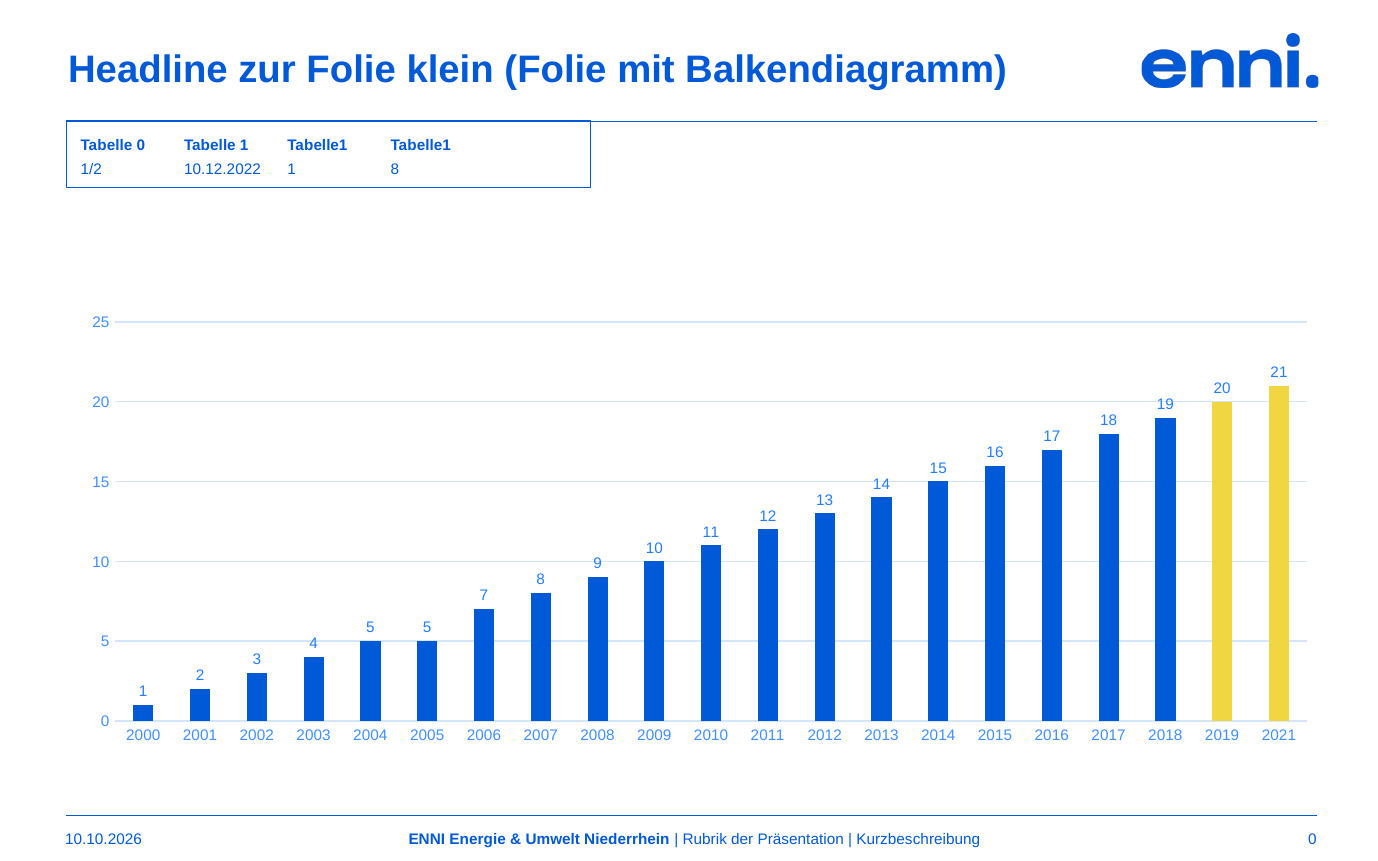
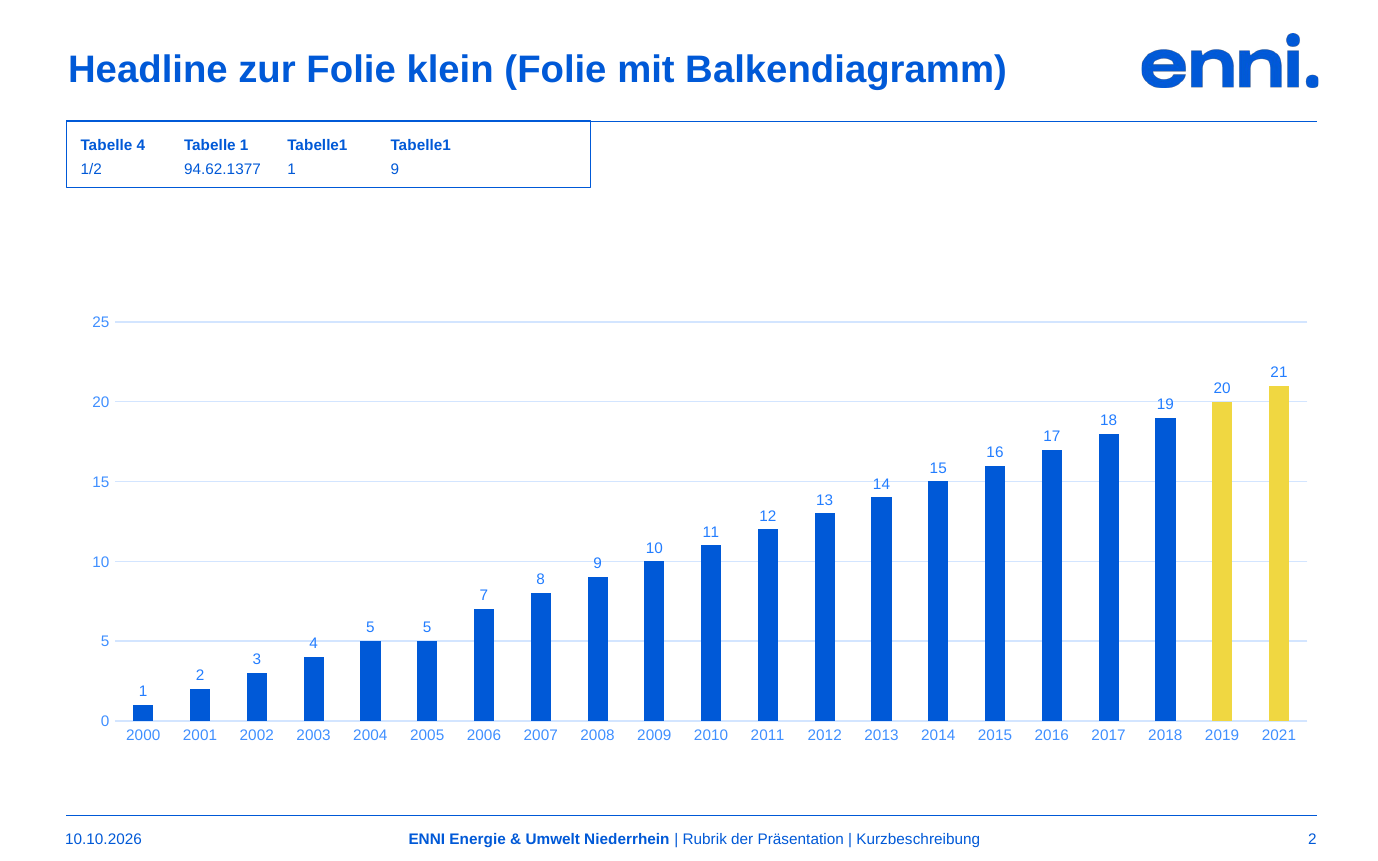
Tabelle 0: 0 -> 4 (141, 146)
10.12.2022: 10.12.2022 -> 94.62.1377 (222, 169)
1 8: 8 -> 9 (395, 169)
0: 0 -> 2 (1312, 839)
